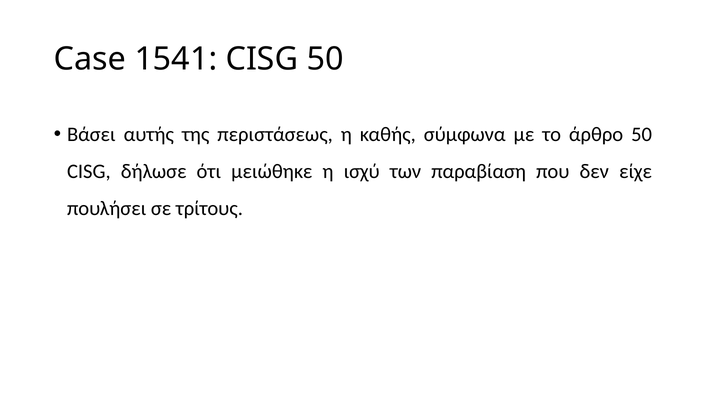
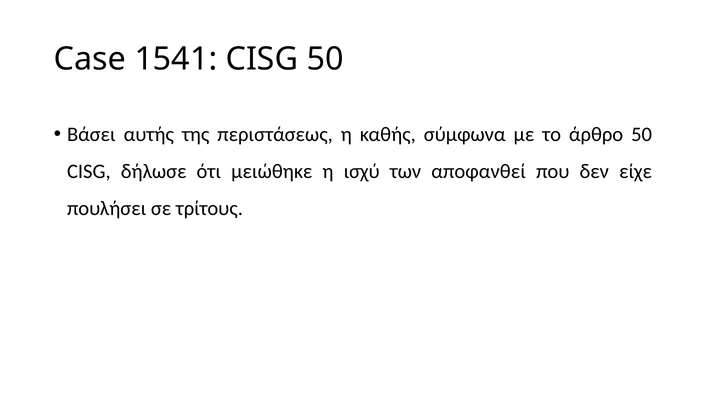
παραβίαση: παραβίαση -> αποφανθεί (479, 171)
